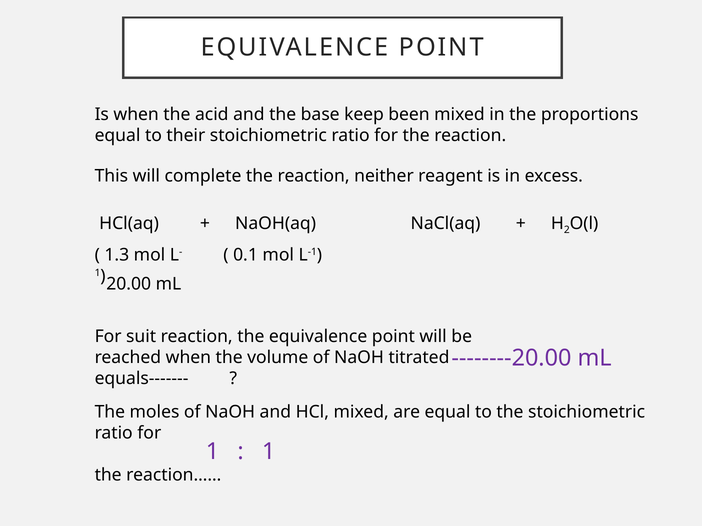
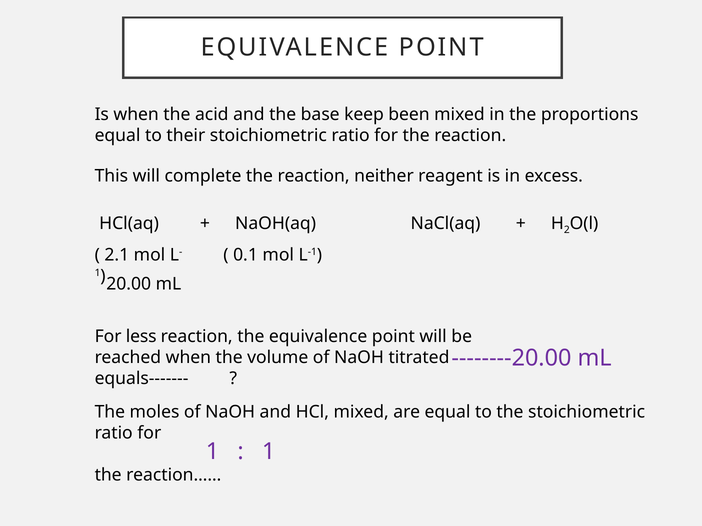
1.3: 1.3 -> 2.1 (117, 255)
suit: suit -> less (141, 337)
